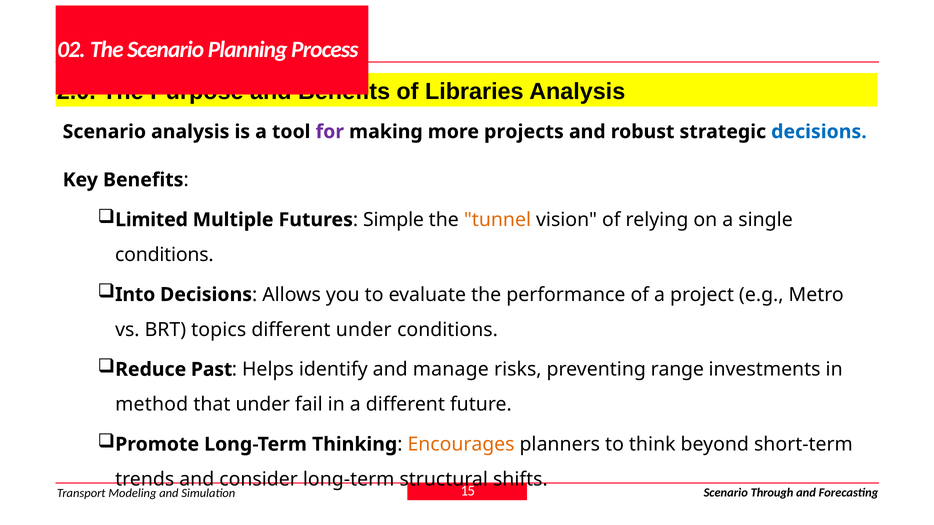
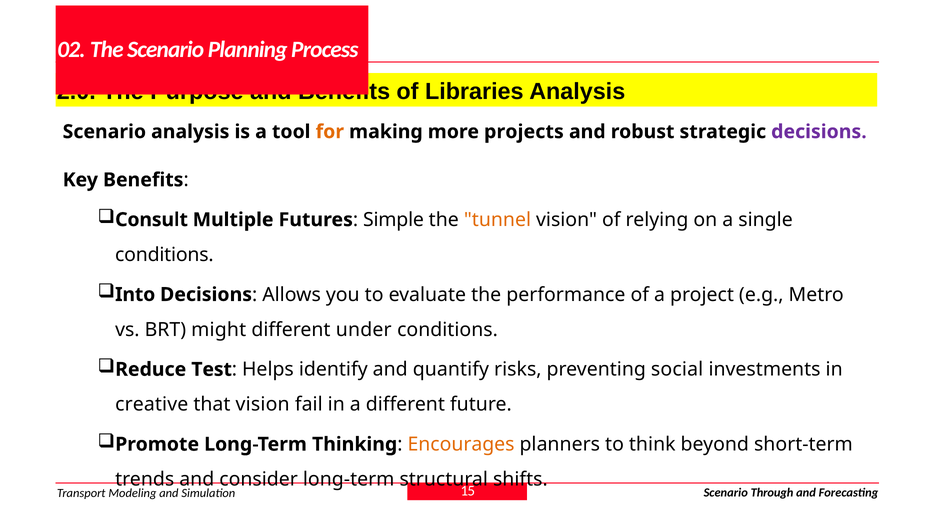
for colour: purple -> orange (330, 132)
decisions colour: blue -> purple (819, 132)
Limited: Limited -> Consult (152, 220)
topics: topics -> might (219, 330)
Past: Past -> Test (212, 370)
manage: manage -> quantify (451, 370)
range: range -> social (677, 370)
method: method -> creative (152, 405)
that under: under -> vision (263, 405)
